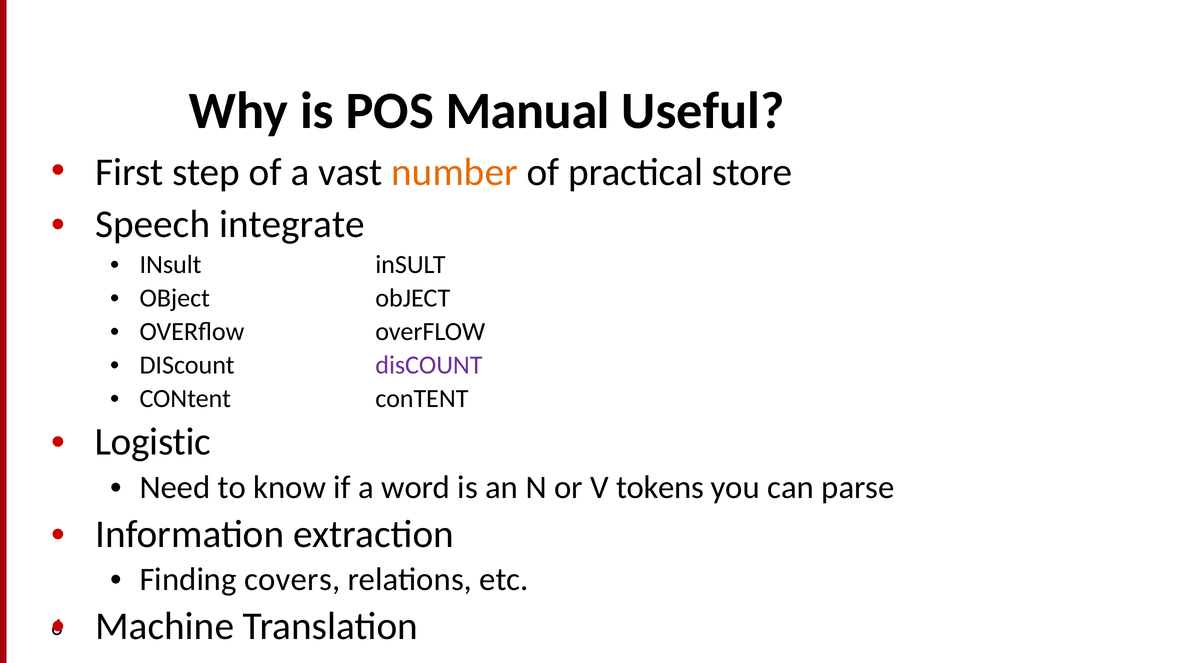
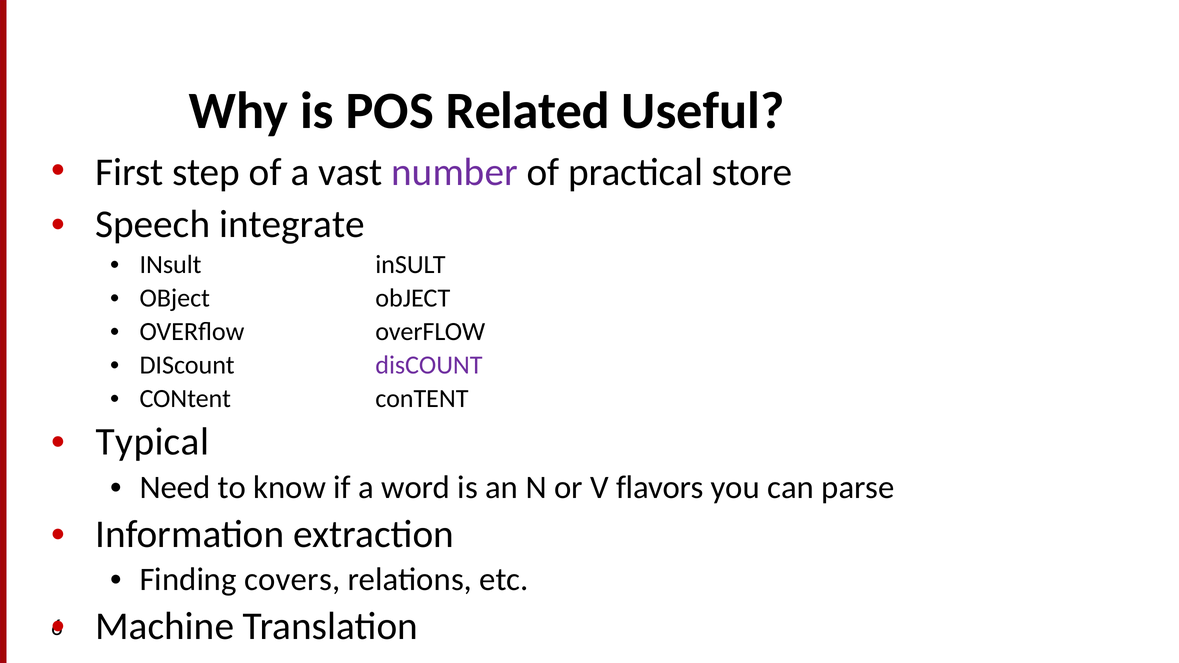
Manual: Manual -> Related (528, 111)
number colour: orange -> purple (454, 173)
Logistic: Logistic -> Typical (153, 442)
tokens: tokens -> flavors (660, 488)
